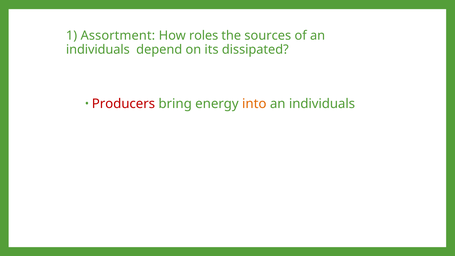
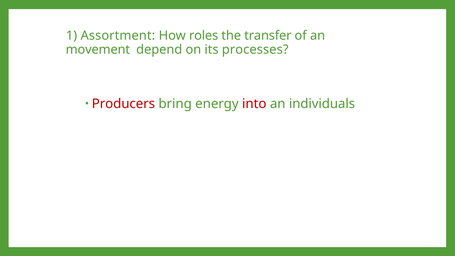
sources: sources -> transfer (268, 36)
individuals: individuals -> movement (98, 50)
dissipated: dissipated -> processes (255, 50)
into colour: orange -> red (254, 104)
